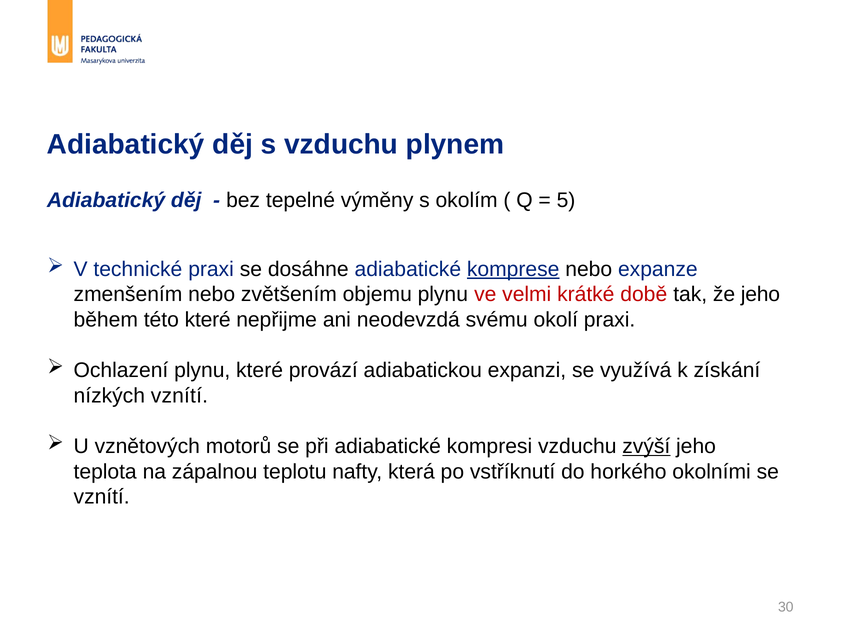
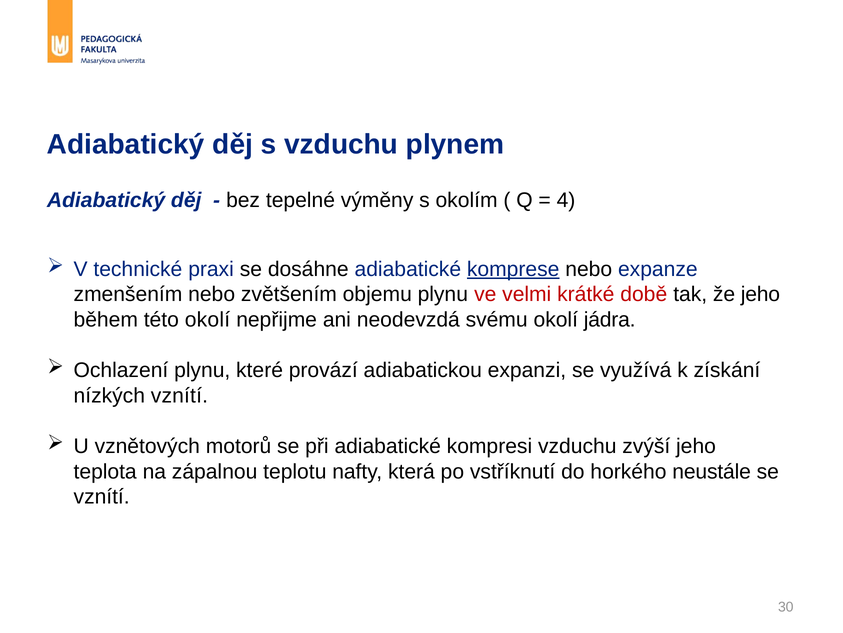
5: 5 -> 4 (566, 200)
této které: které -> okolí (207, 319)
okolí praxi: praxi -> jádra (610, 319)
zvýší underline: present -> none (646, 446)
okolními: okolními -> neustále (712, 471)
